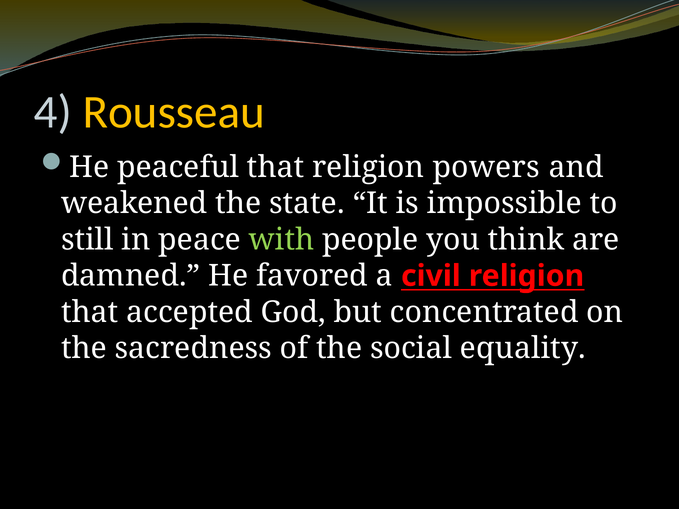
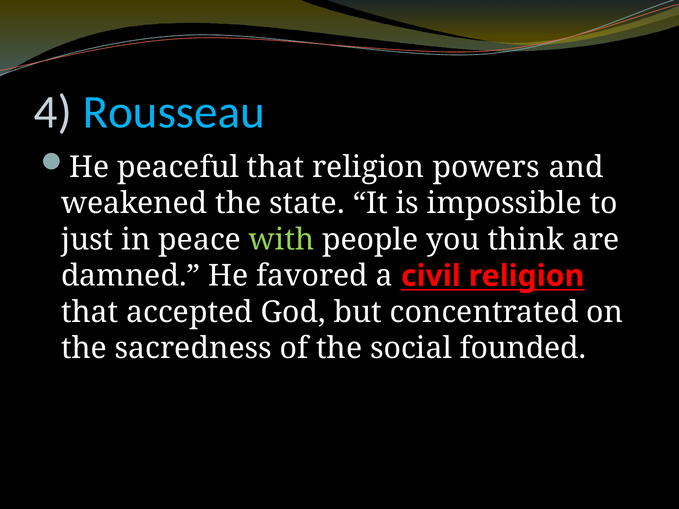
Rousseau colour: yellow -> light blue (174, 112)
still: still -> just (87, 240)
equality: equality -> founded (523, 349)
